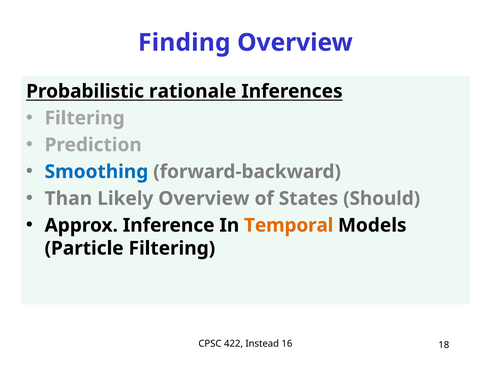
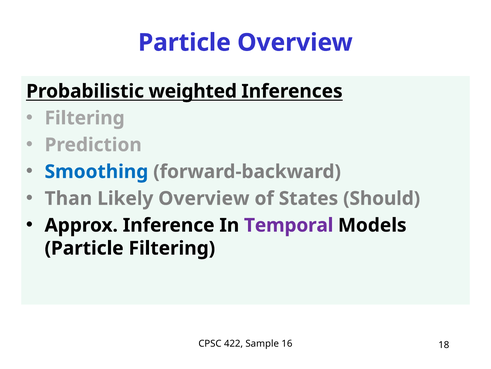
Finding: Finding -> Particle (184, 43)
rationale: rationale -> weighted (193, 91)
Temporal colour: orange -> purple (289, 225)
Instead: Instead -> Sample (262, 343)
